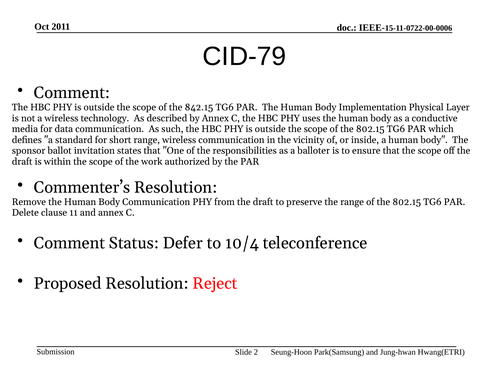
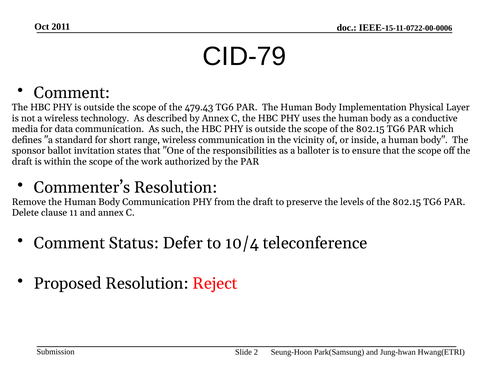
842.15: 842.15 -> 479.43 (199, 107)
the range: range -> levels (352, 202)
